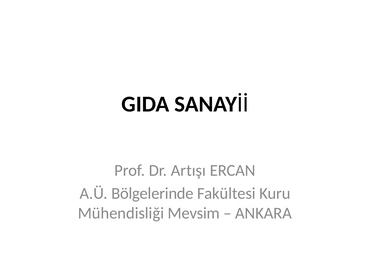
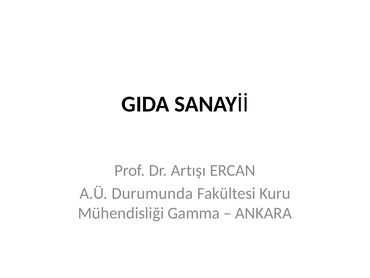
Bölgelerinde: Bölgelerinde -> Durumunda (152, 193)
Mevsim: Mevsim -> Gamma (194, 213)
